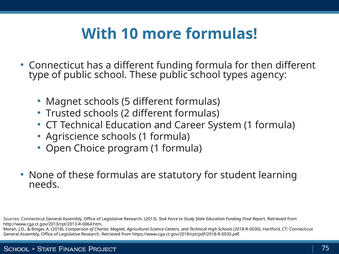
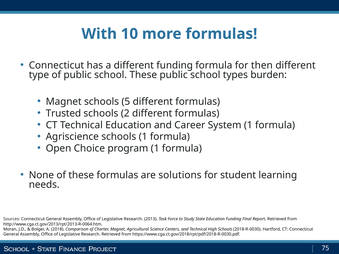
agency: agency -> burden (269, 75)
statutory: statutory -> solutions (180, 175)
